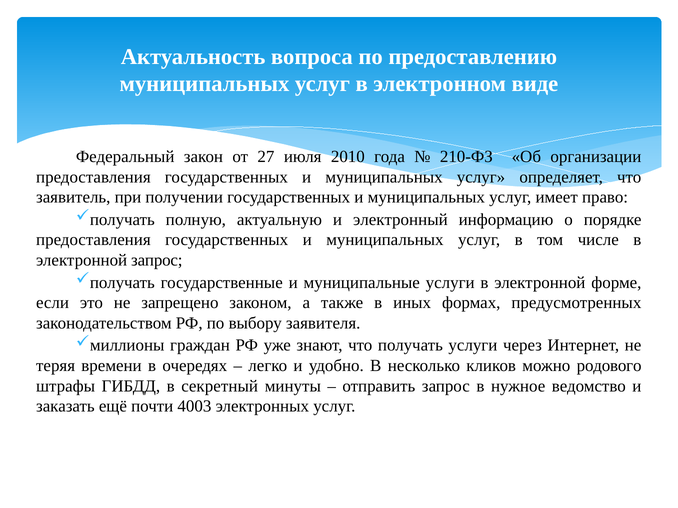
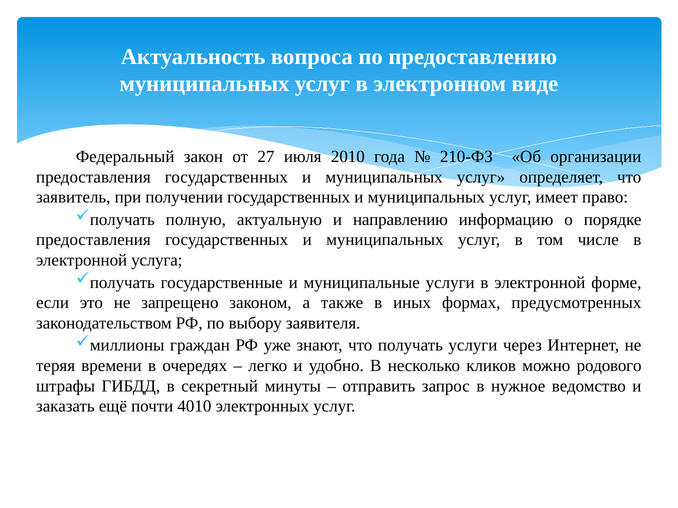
электронный: электронный -> направлению (400, 220)
электронной запрос: запрос -> услуга (157, 260)
4003: 4003 -> 4010 (194, 407)
